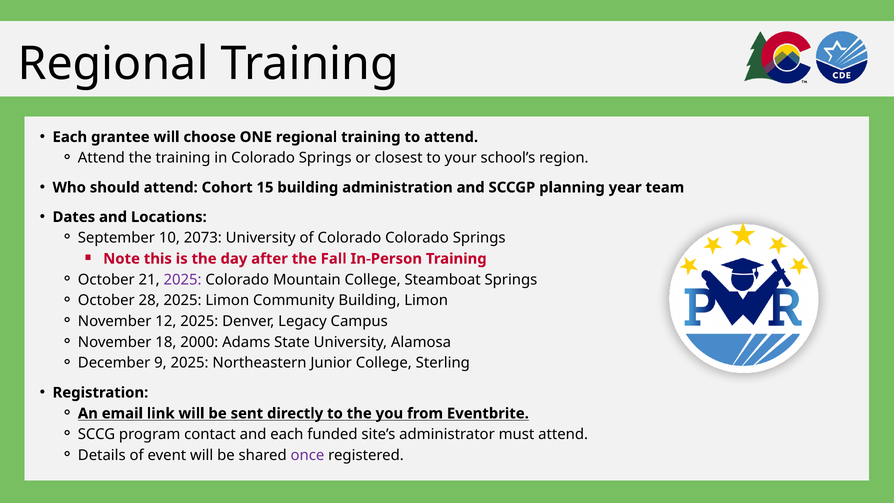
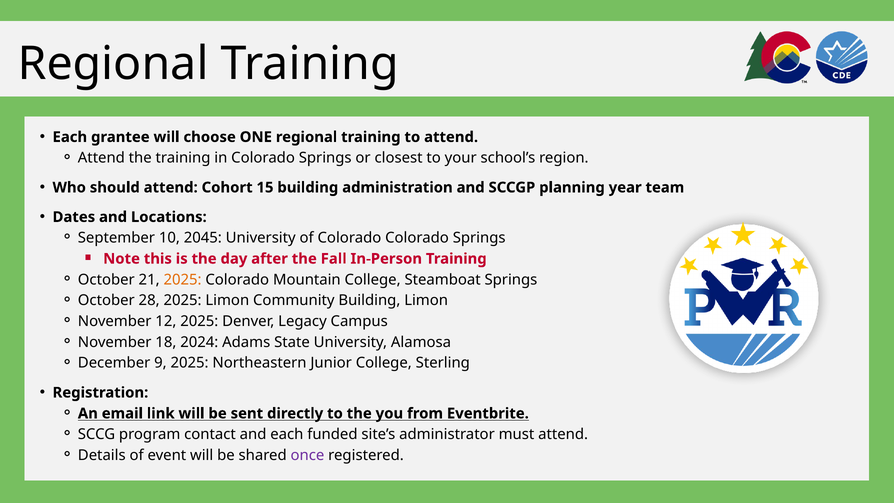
2073: 2073 -> 2045 (203, 238)
2025 colour: purple -> orange (183, 280)
2000: 2000 -> 2024 (199, 342)
